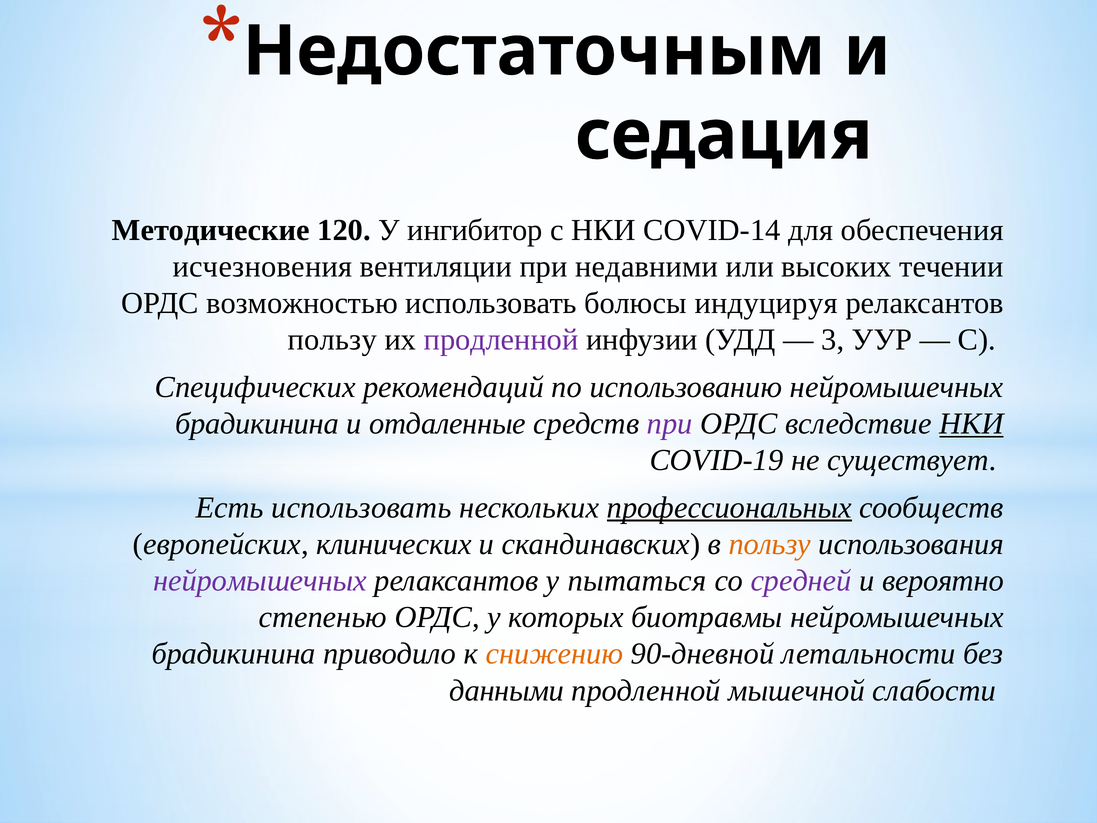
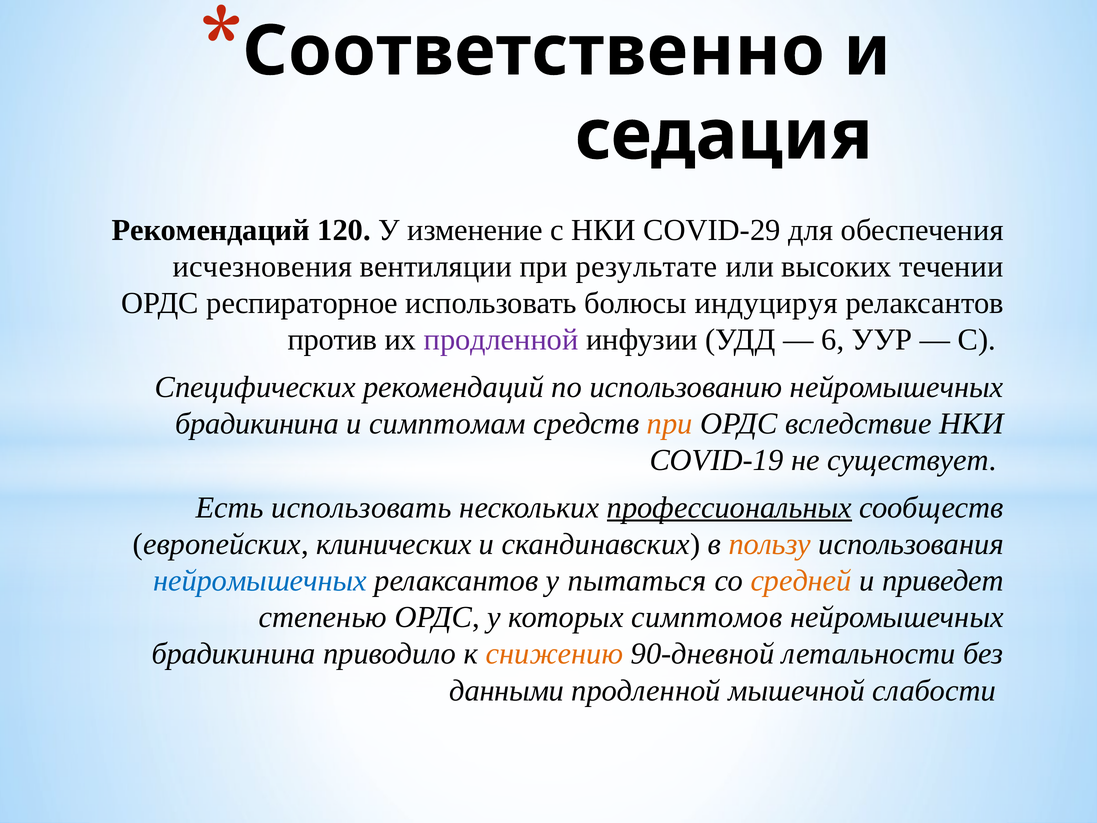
Недостаточным: Недостаточным -> Соответственно (534, 51)
Методические: Методические -> Рекомендаций (211, 230)
ингибитор: ингибитор -> изменение (475, 230)
COVID-14: COVID-14 -> COVID-29 (712, 230)
недавними: недавними -> результате (647, 267)
возможностью: возможностью -> респираторное (302, 303)
пользу: пользу -> против (333, 340)
3: 3 -> 6 (833, 340)
отдаленные: отдаленные -> симптомам (447, 424)
при colour: purple -> orange (670, 424)
НКИ underline: present -> none (971, 424)
нейромышечных colour: purple -> blue (260, 581)
средней colour: purple -> orange (801, 581)
вероятно: вероятно -> приведет (943, 581)
биотравмы: биотравмы -> симптомов (707, 617)
